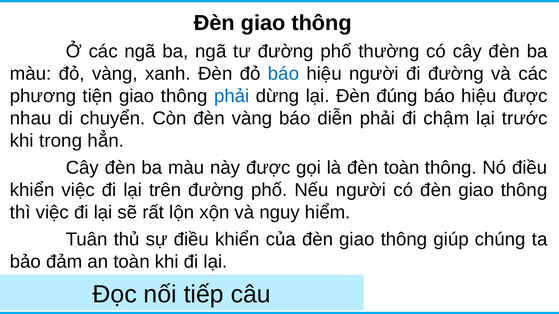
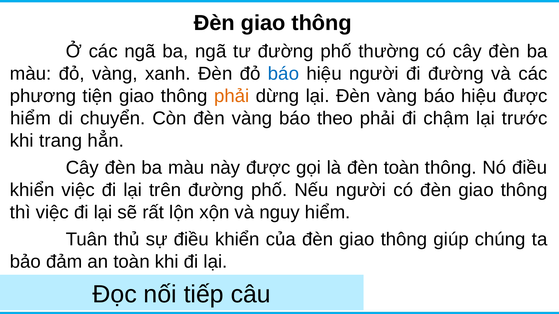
phải colour: blue -> orange (232, 96)
lại Đèn đúng: đúng -> vàng (397, 96)
nhau: nhau -> hiểm (31, 119)
diễn: diễn -> theo (335, 119)
trong: trong -> trang (61, 141)
